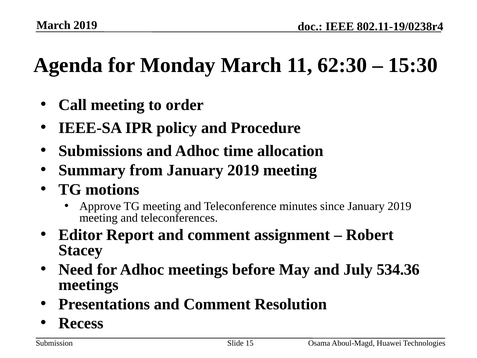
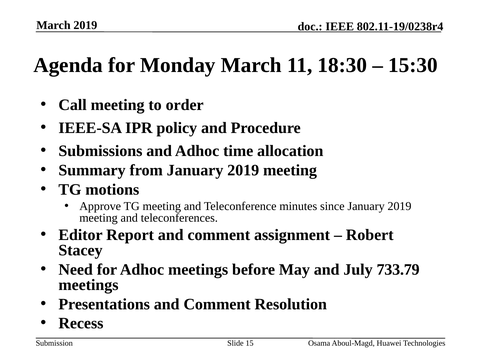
62:30: 62:30 -> 18:30 (342, 65)
534.36: 534.36 -> 733.79 (398, 269)
